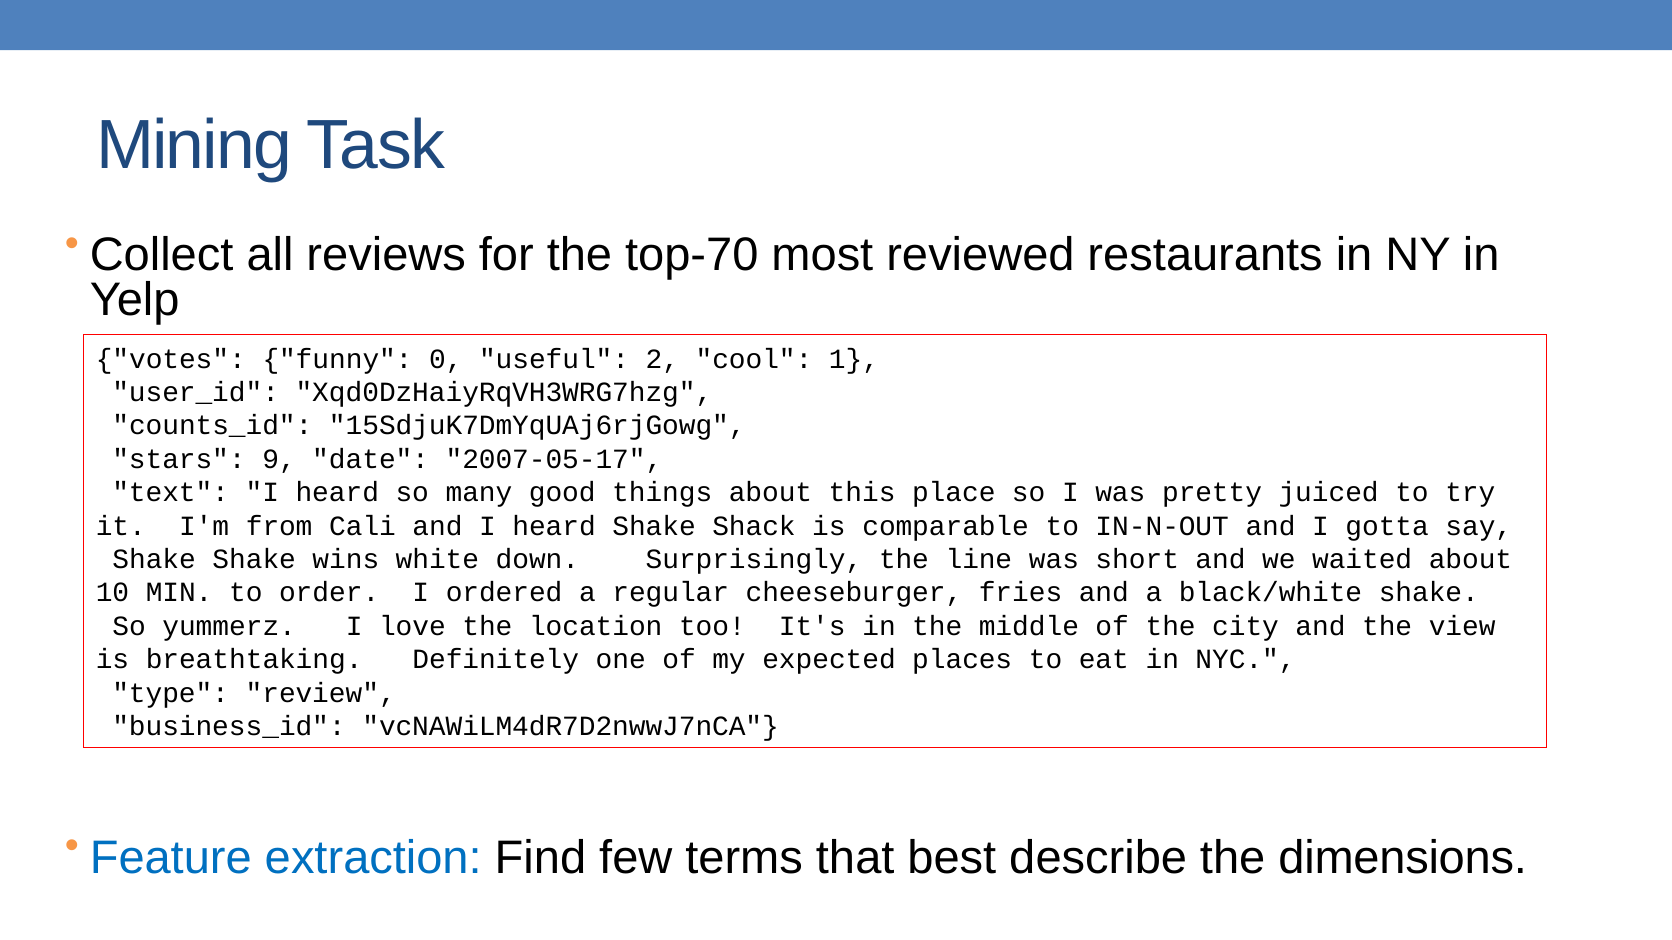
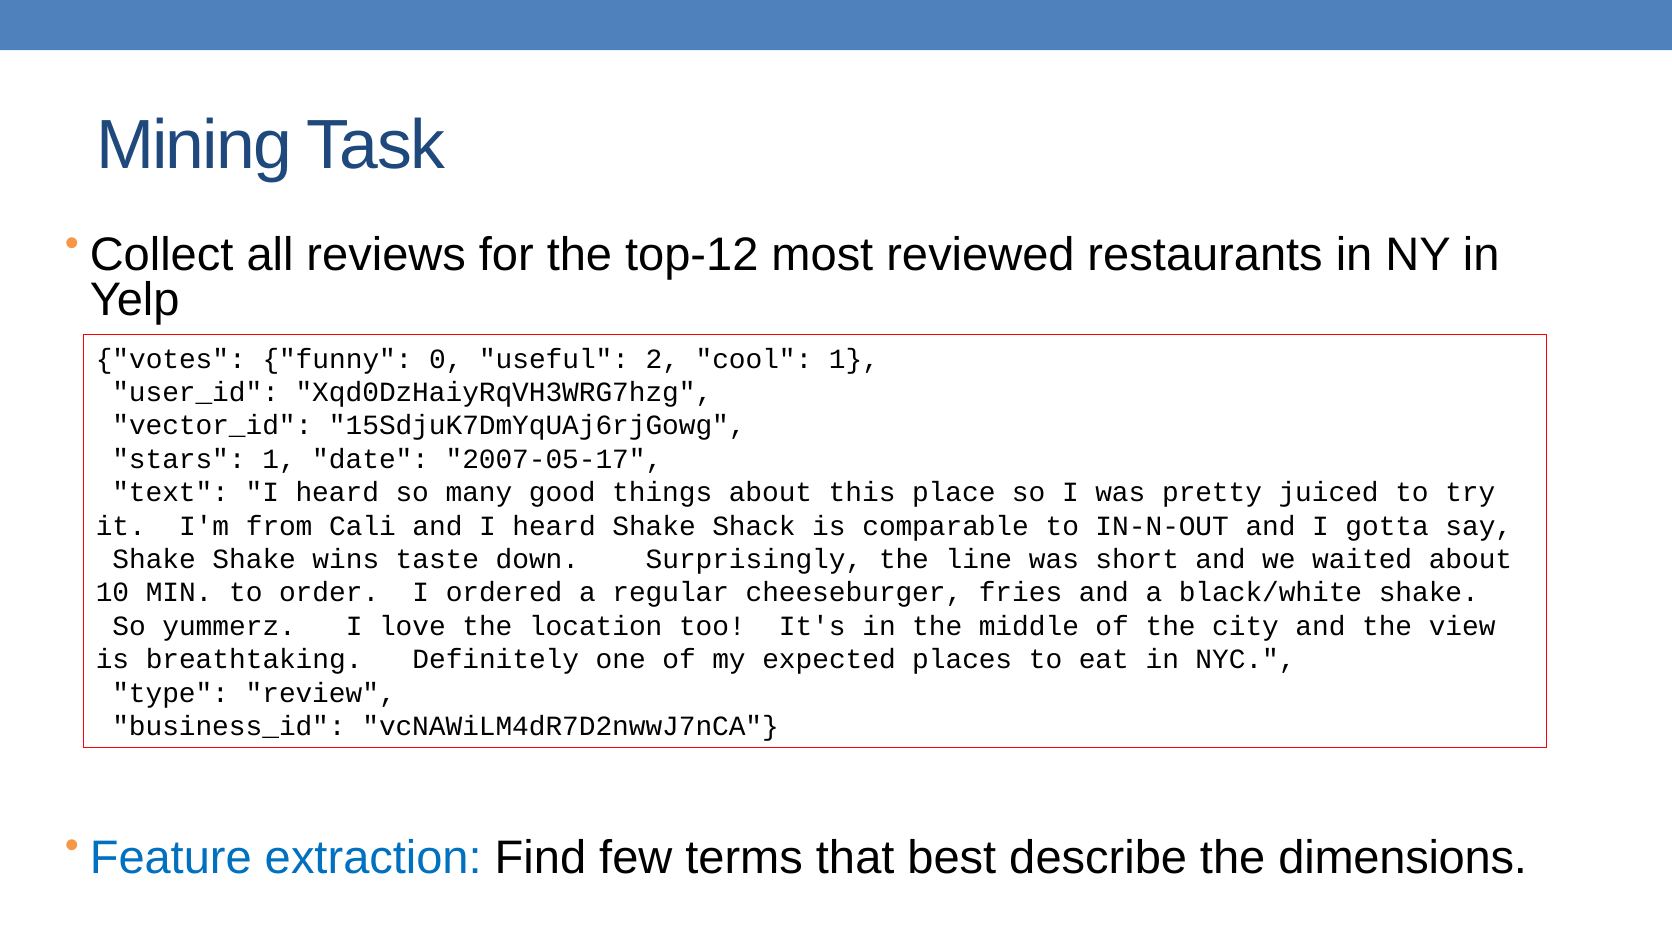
top-70: top-70 -> top-12 (692, 255)
counts_id: counts_id -> vector_id (212, 426)
stars 9: 9 -> 1 (279, 459)
white: white -> taste (437, 560)
